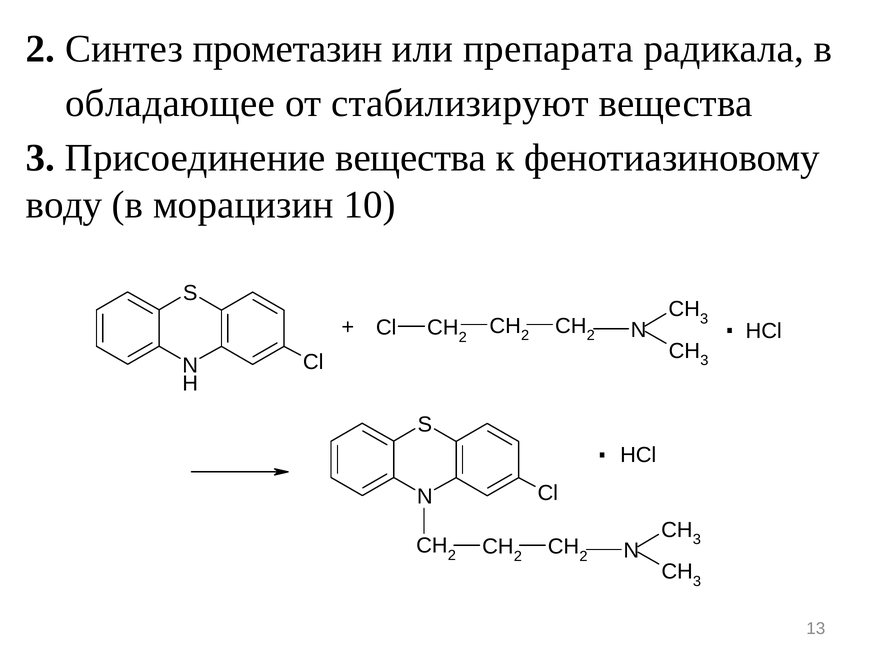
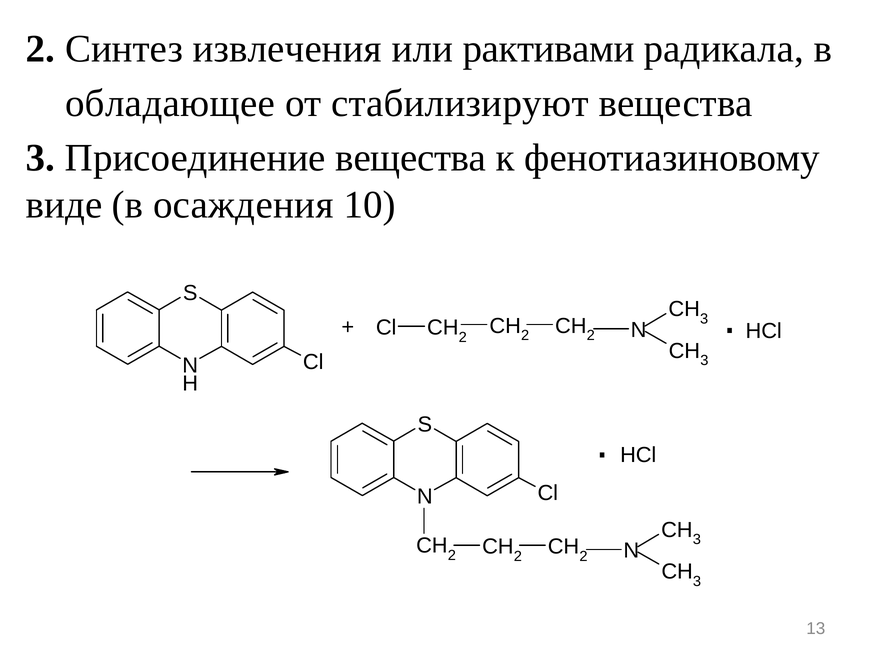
прометазин: прометазин -> извлечения (287, 49)
препарата: препарата -> рактивами (549, 49)
воду: воду -> виде (64, 205)
морацизин: морацизин -> осаждения (243, 205)
